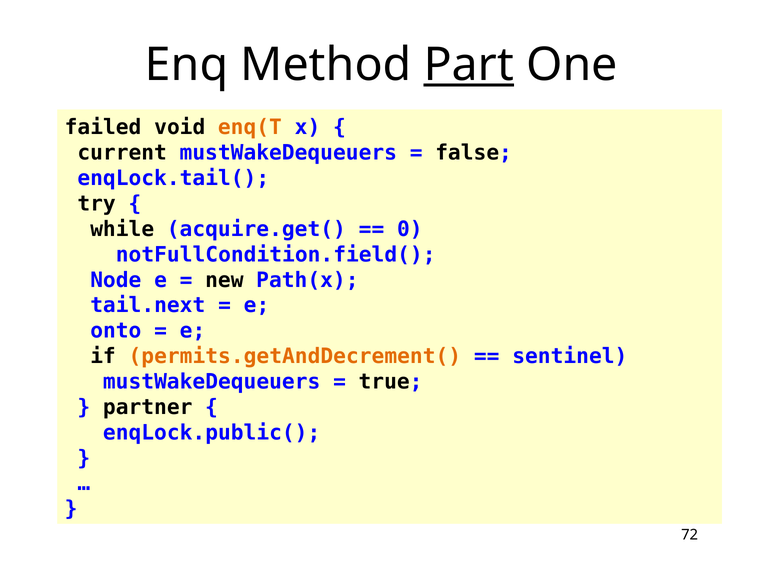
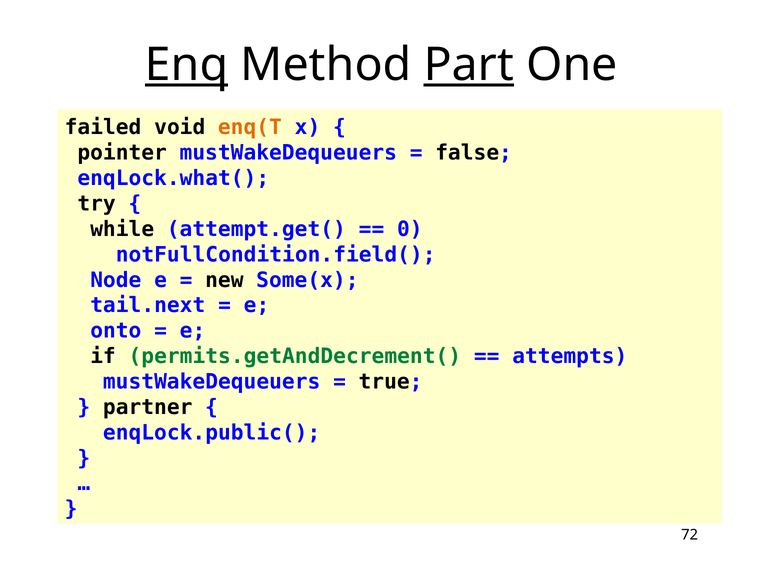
Enq underline: none -> present (187, 65)
current: current -> pointer (122, 153)
enqLock.tail(: enqLock.tail( -> enqLock.what( (173, 178)
acquire.get(: acquire.get( -> attempt.get( (256, 229)
Path(x: Path(x -> Some(x (307, 280)
permits.getAndDecrement( colour: orange -> green (295, 356)
sentinel: sentinel -> attempts (570, 356)
